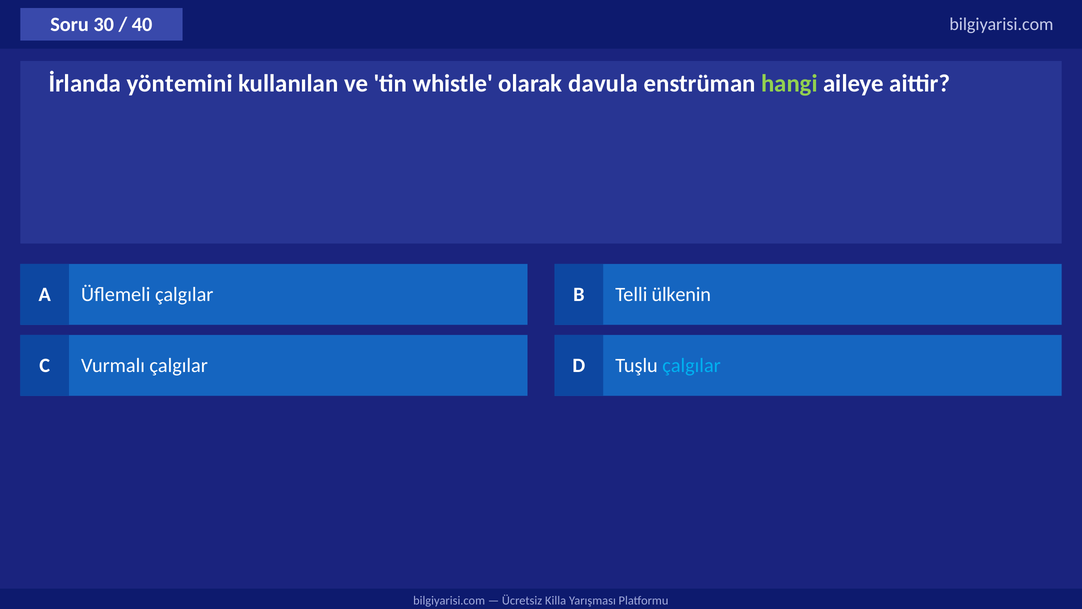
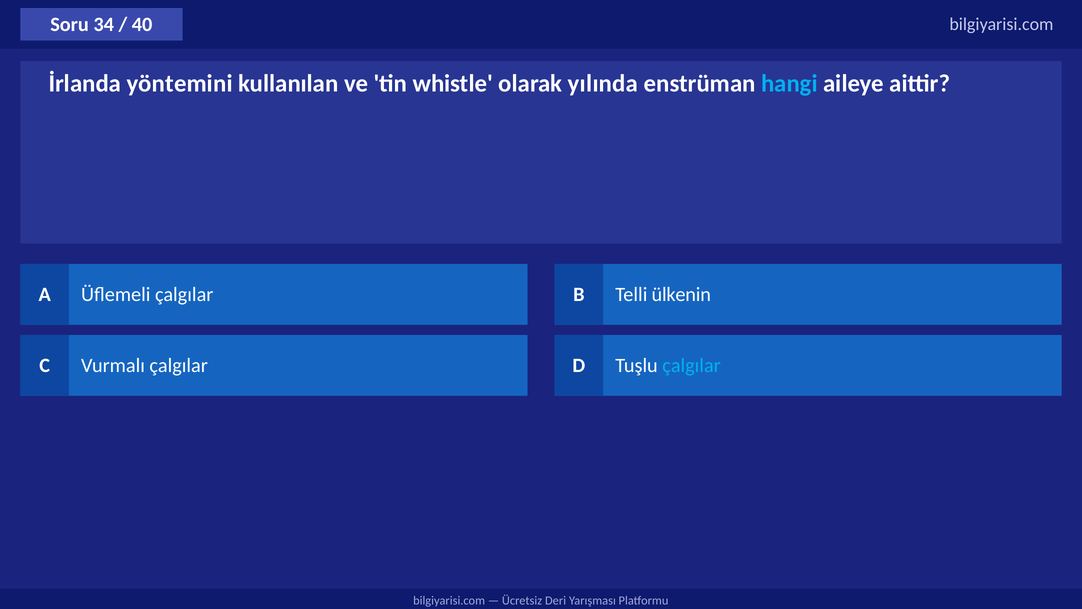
30: 30 -> 34 (104, 25)
davula: davula -> yılında (603, 83)
hangi colour: light green -> light blue (789, 83)
Killa: Killa -> Deri (556, 600)
